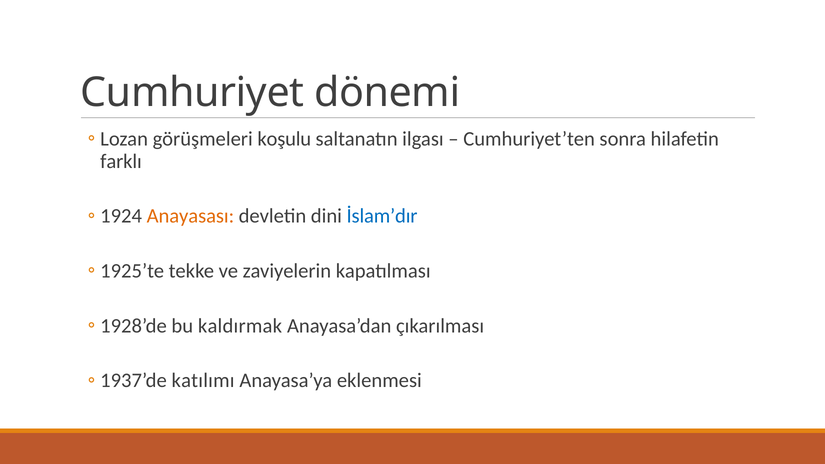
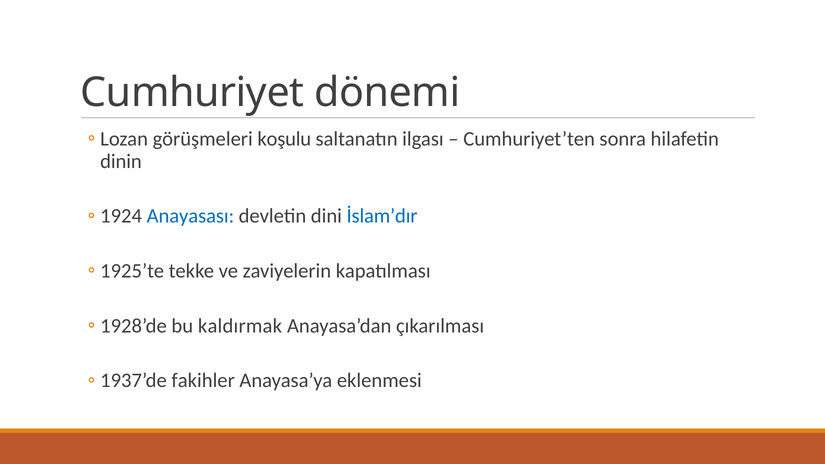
farklı: farklı -> dinin (121, 161)
Anayasası colour: orange -> blue (190, 216)
katılımı: katılımı -> fakihler (203, 381)
